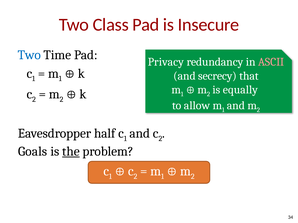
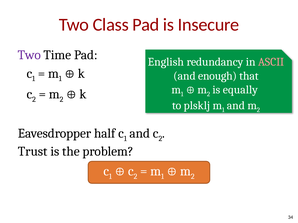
Two colour: blue -> purple (29, 55)
Privacy: Privacy -> English (166, 62)
secrecy: secrecy -> enough (218, 76)
allow: allow -> plsklj (197, 106)
Goals: Goals -> Trust (33, 152)
the underline: present -> none (71, 152)
